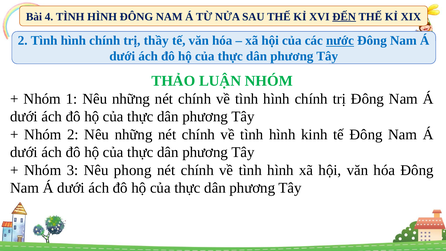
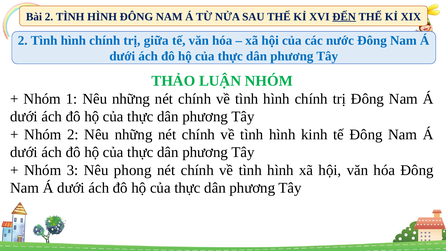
Bài 4: 4 -> 2 (49, 17)
thầy: thầy -> giữa (156, 41)
nước underline: present -> none (340, 41)
